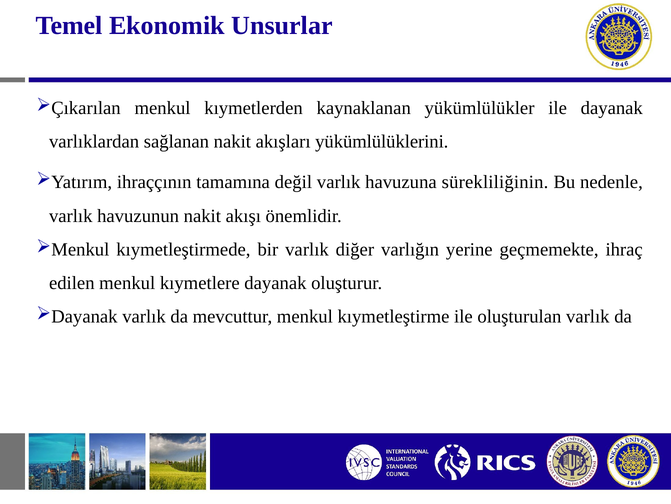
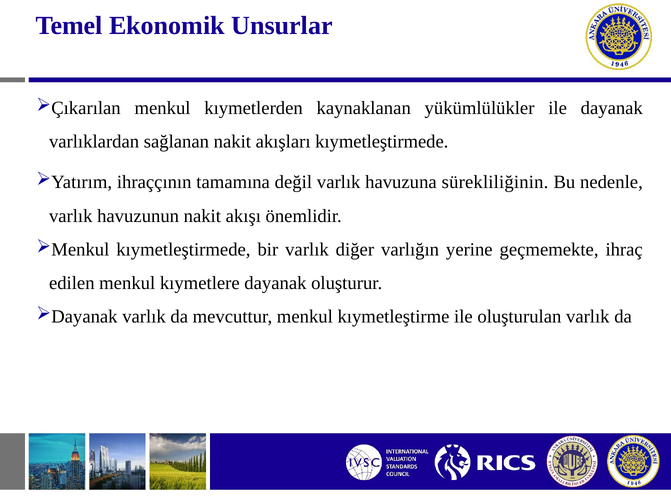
akışları yükümlülüklerini: yükümlülüklerini -> kıymetleştirmede (382, 141)
